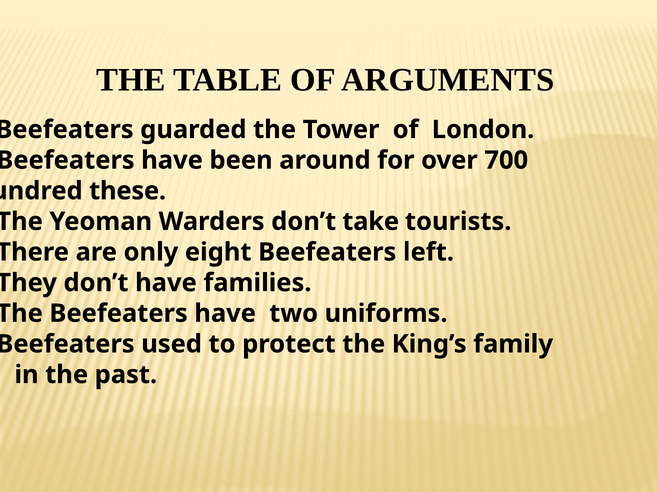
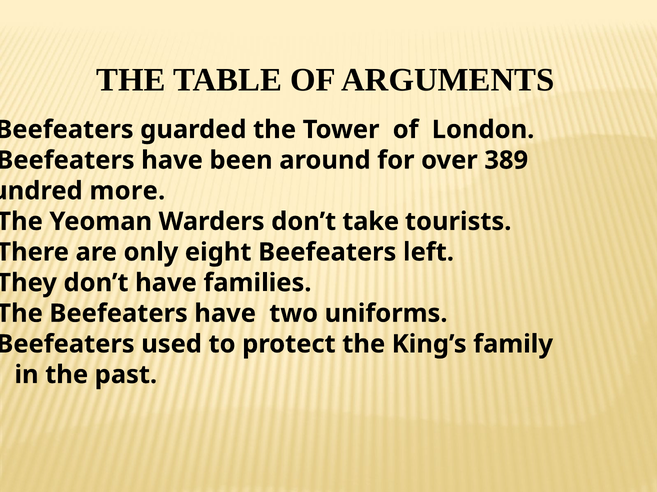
700: 700 -> 389 (506, 160)
these: these -> more (127, 191)
